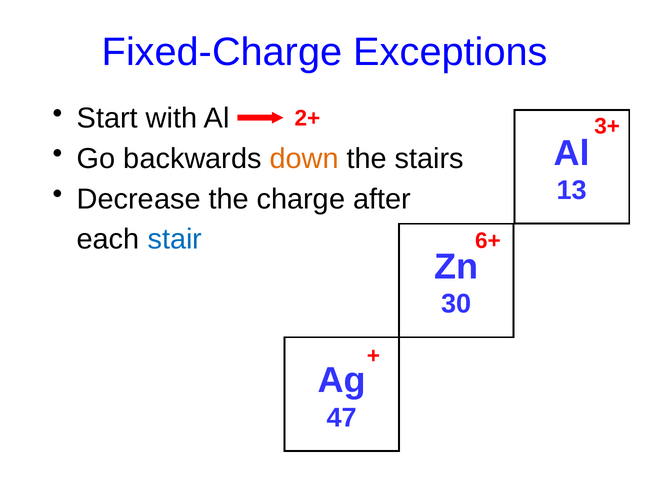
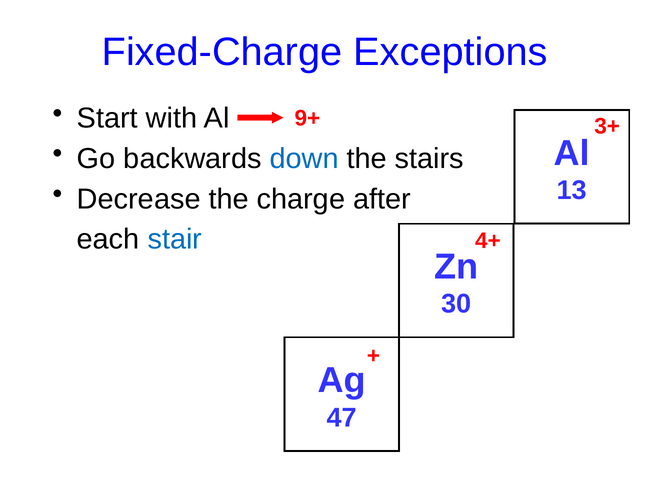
2+: 2+ -> 9+ (307, 119)
down colour: orange -> blue (304, 159)
6+: 6+ -> 4+ (488, 241)
